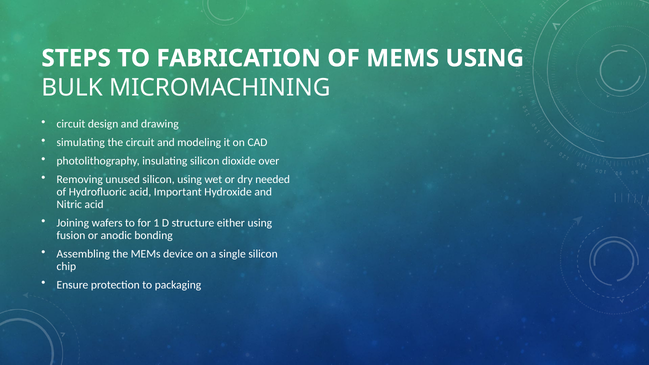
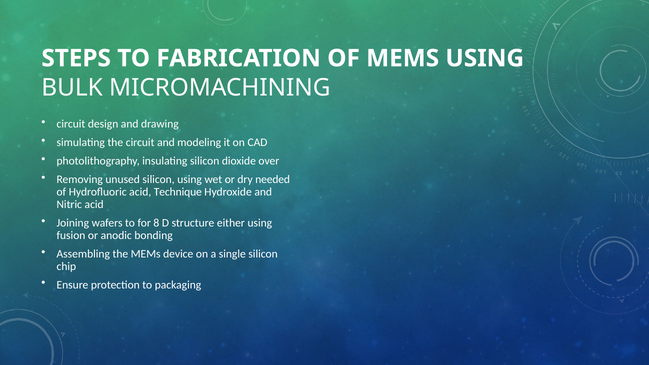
Important: Important -> Technique (178, 192)
1: 1 -> 8 (156, 223)
